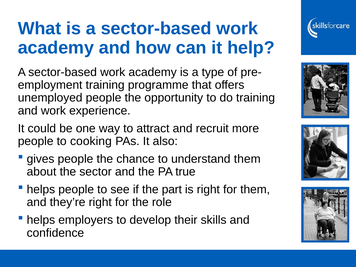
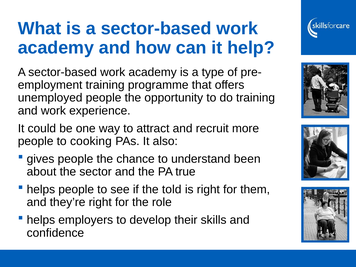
understand them: them -> been (247, 159)
part: part -> told (172, 189)
